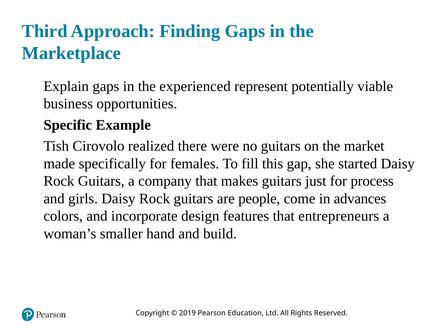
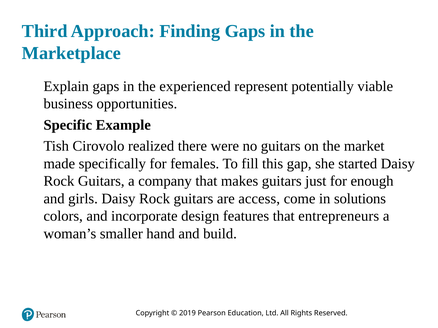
process: process -> enough (372, 181)
people: people -> access (259, 199)
advances: advances -> solutions (360, 199)
